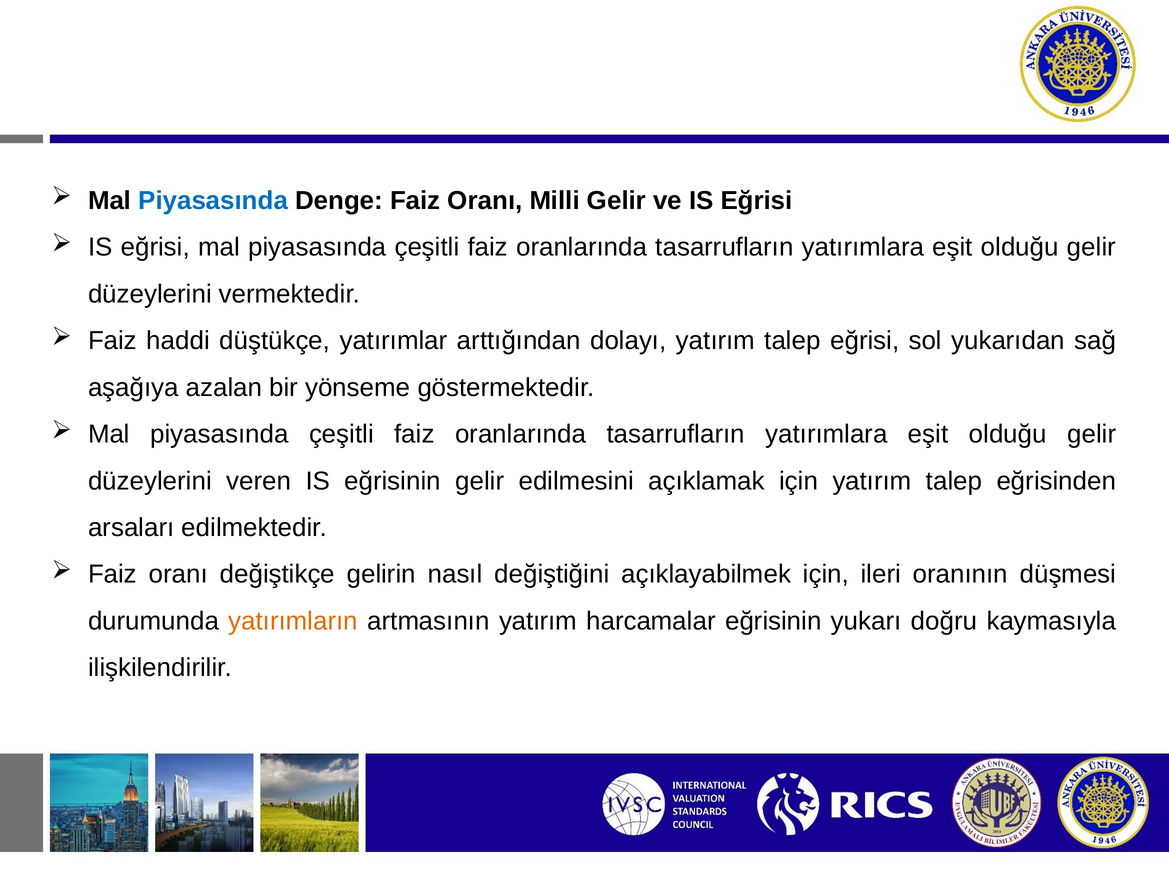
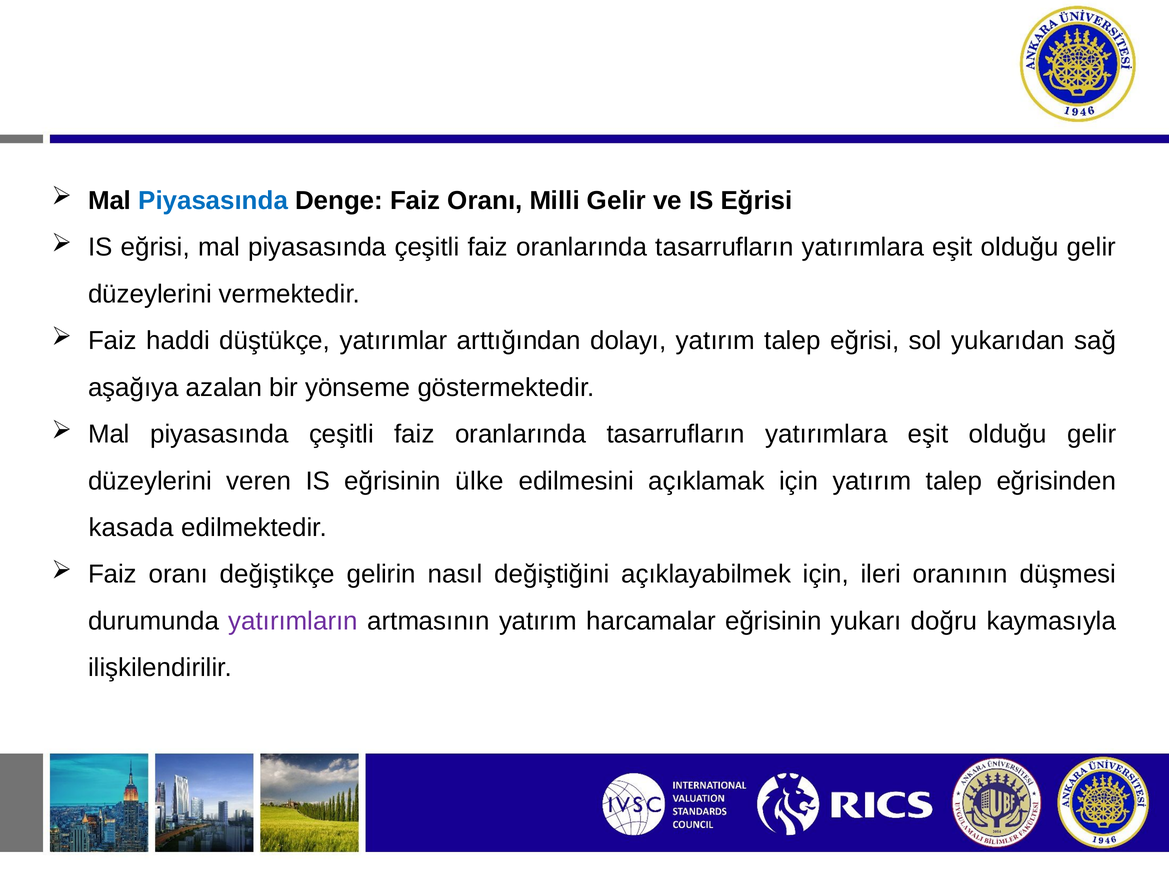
eğrisinin gelir: gelir -> ülke (480, 481)
arsaları: arsaları -> kasada (131, 528)
yatırımların colour: orange -> purple (293, 621)
